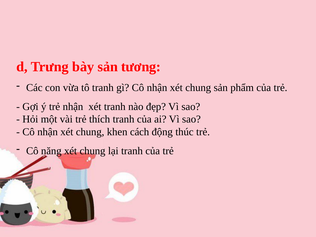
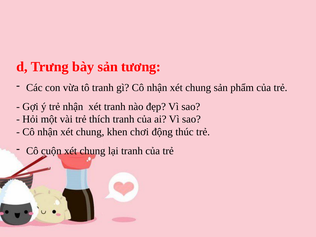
cách: cách -> chơi (139, 132)
năng: năng -> cuộn (51, 151)
